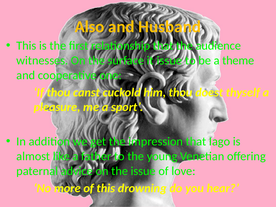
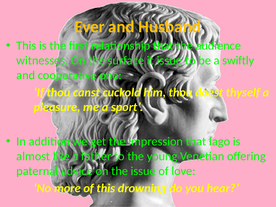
Also: Also -> Ever (90, 27)
theme: theme -> swiftly (238, 60)
